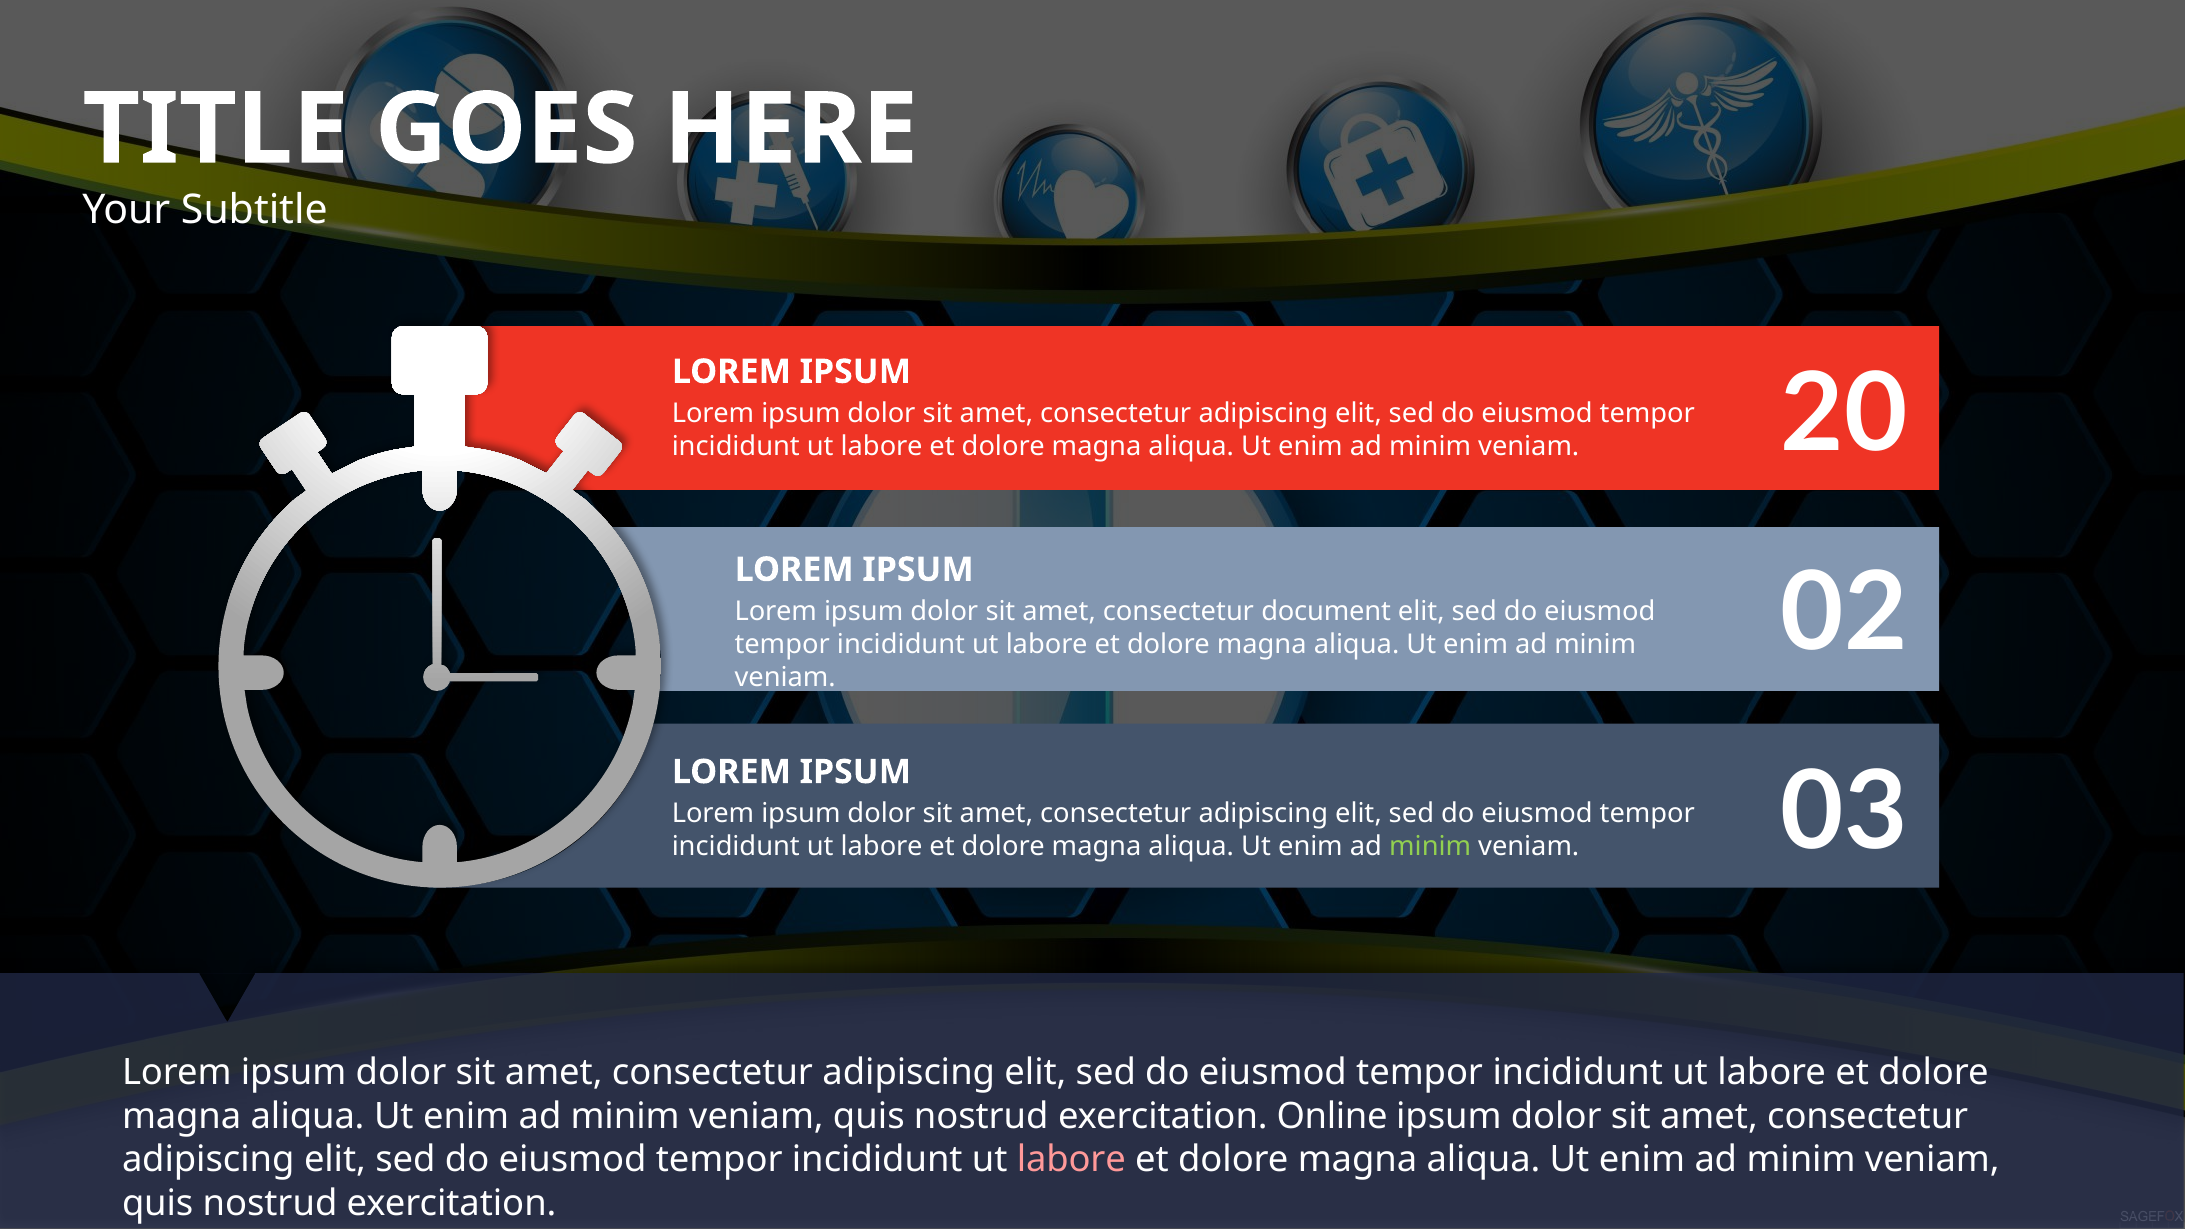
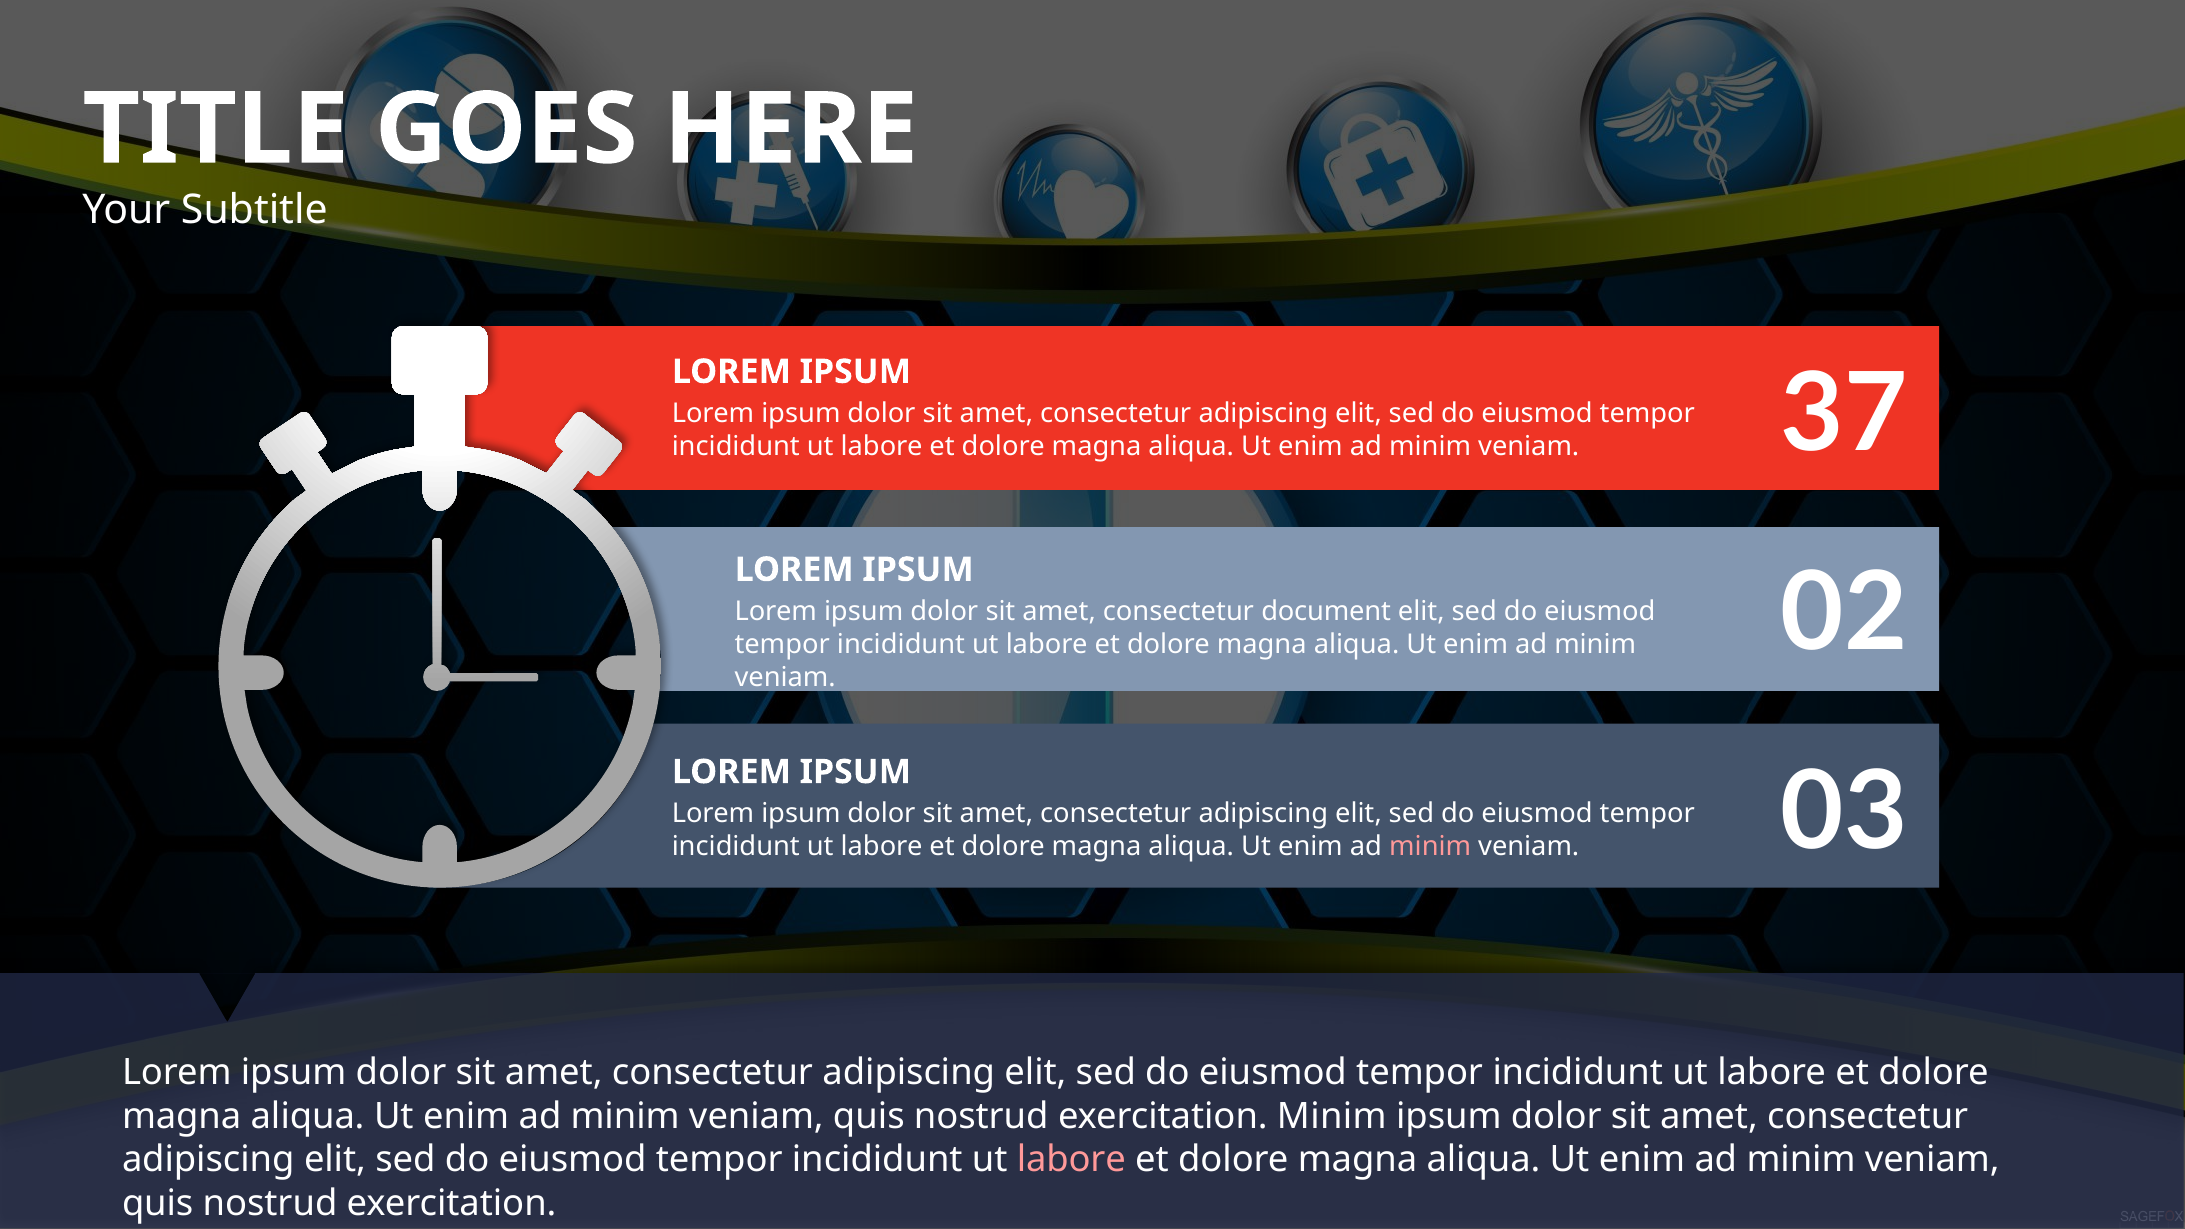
20: 20 -> 37 (1844, 415)
minim colour: light green -> pink (1430, 847)
exercitation Online: Online -> Minim (1332, 1116)
